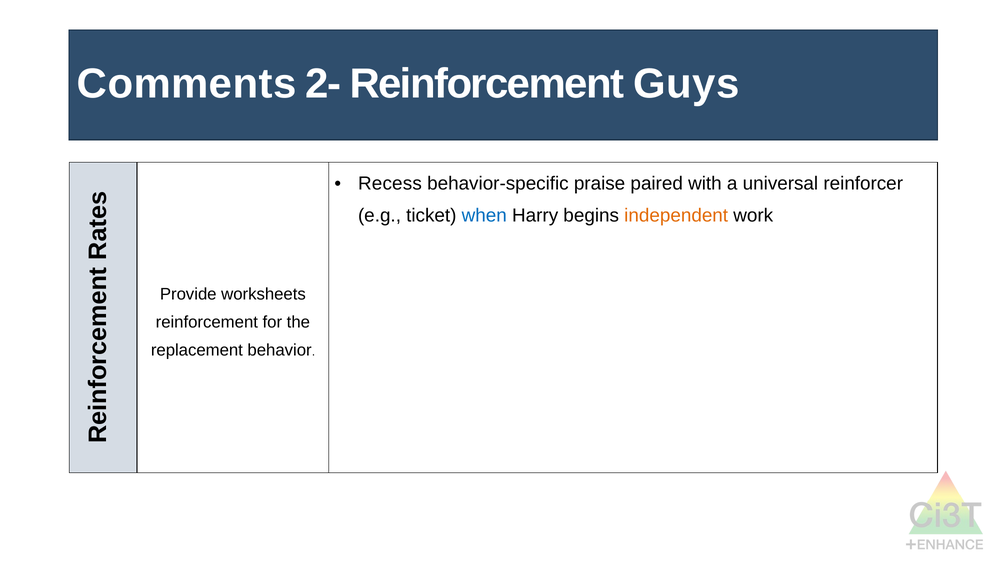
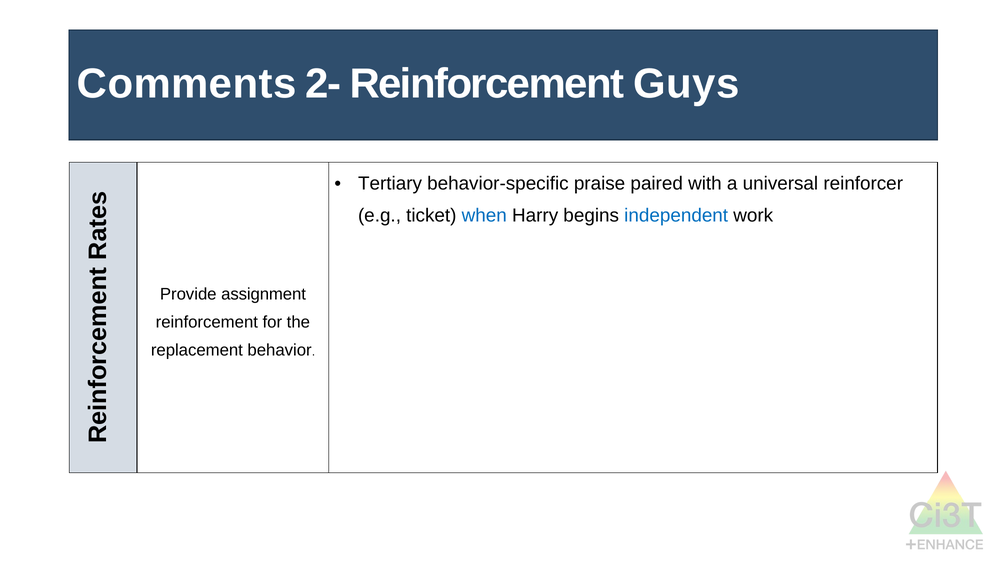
Recess: Recess -> Tertiary (390, 184)
independent colour: orange -> blue (676, 215)
worksheets: worksheets -> assignment (264, 294)
